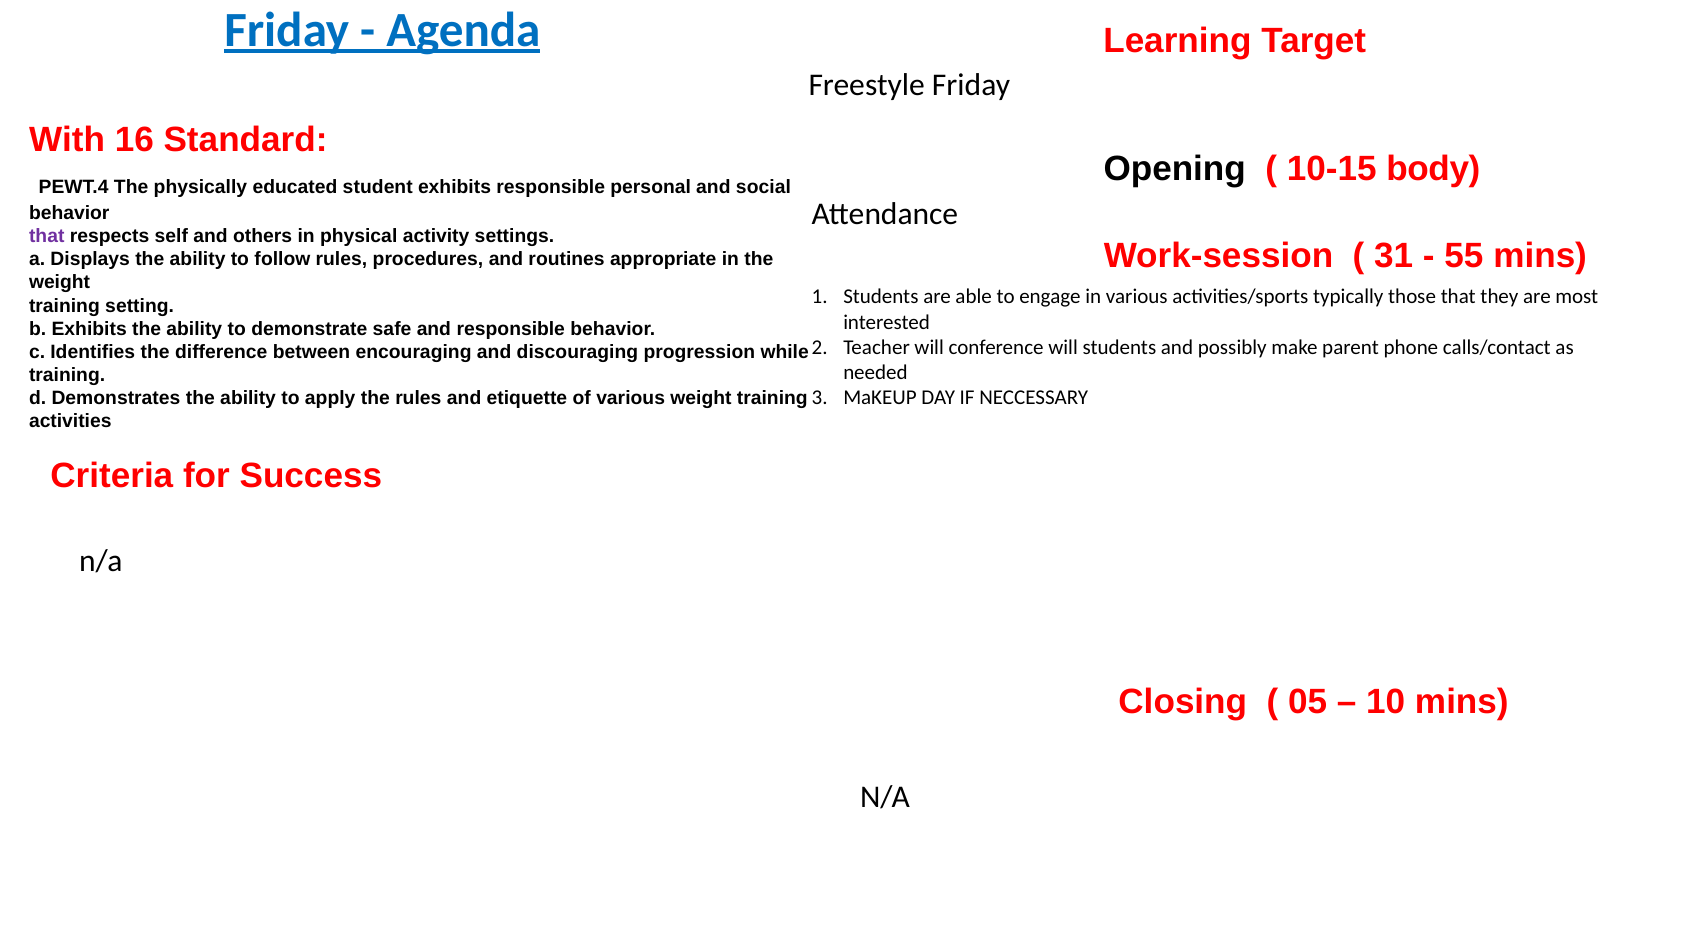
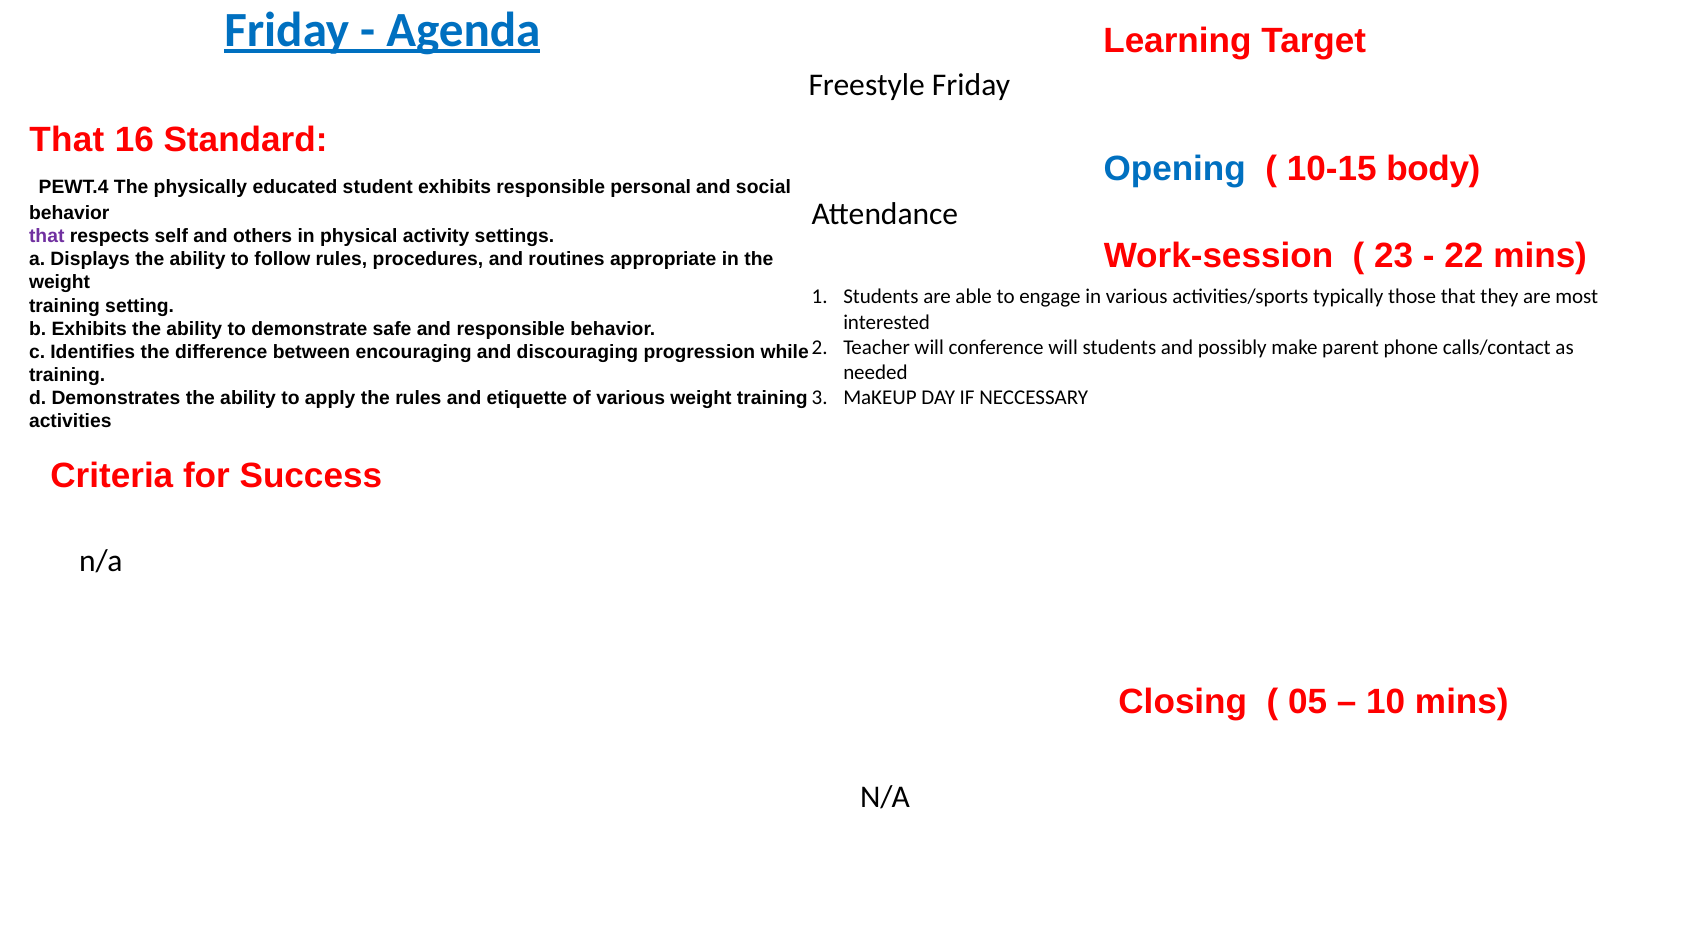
With: With -> That (67, 140)
Opening colour: black -> blue (1175, 169)
31: 31 -> 23 (1394, 256)
55: 55 -> 22 (1464, 256)
